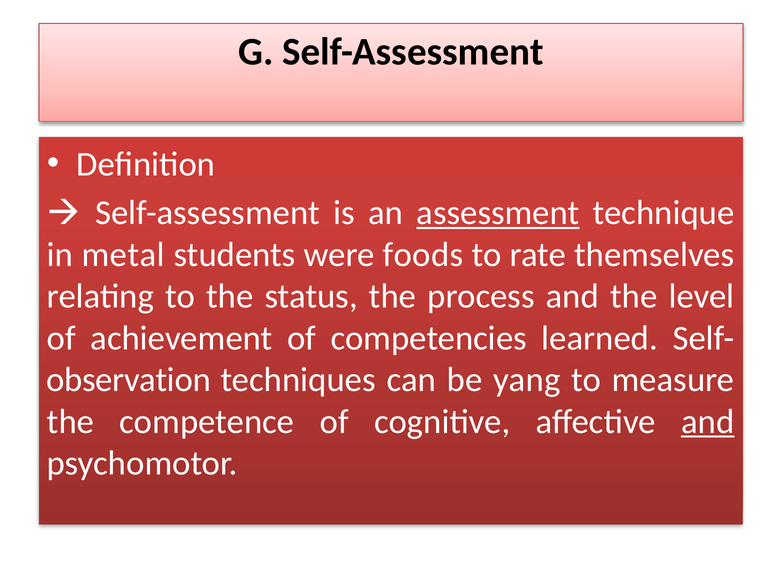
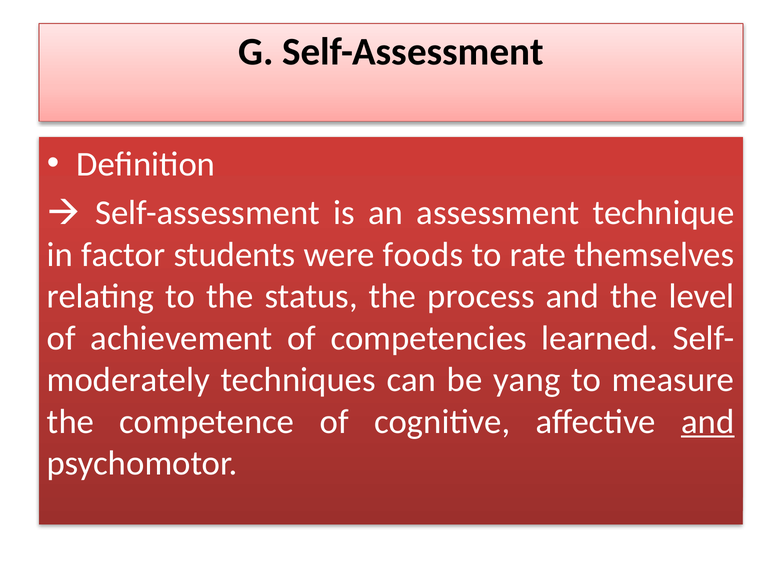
assessment underline: present -> none (498, 213)
metal: metal -> factor (123, 254)
observation: observation -> moderately (128, 380)
